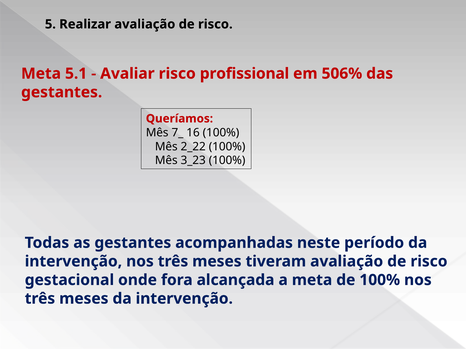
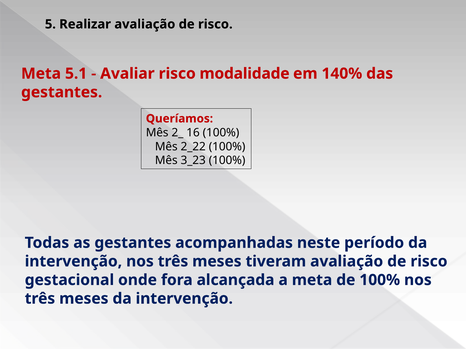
profissional: profissional -> modalidade (245, 74)
506%: 506% -> 140% (342, 74)
7_: 7_ -> 2_ (177, 133)
